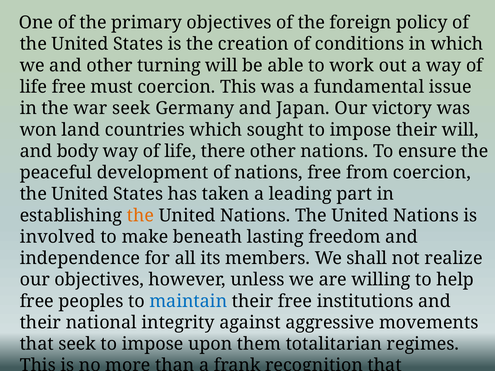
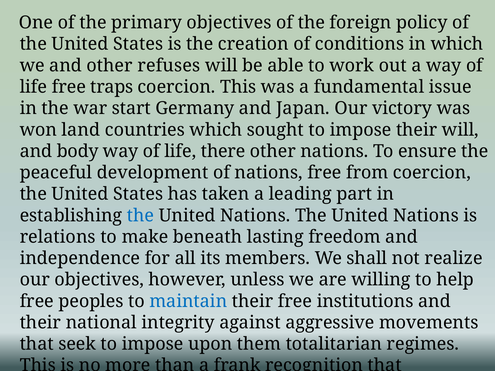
turning: turning -> refuses (169, 66)
must: must -> traps (112, 87)
war seek: seek -> start (131, 108)
the colour: orange -> blue (140, 216)
involved: involved -> relations (58, 237)
